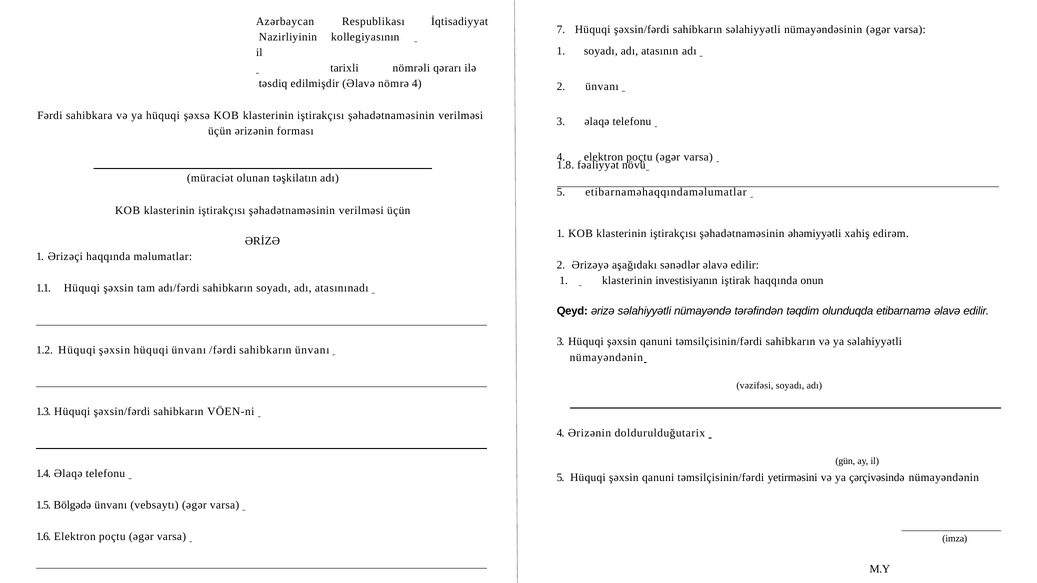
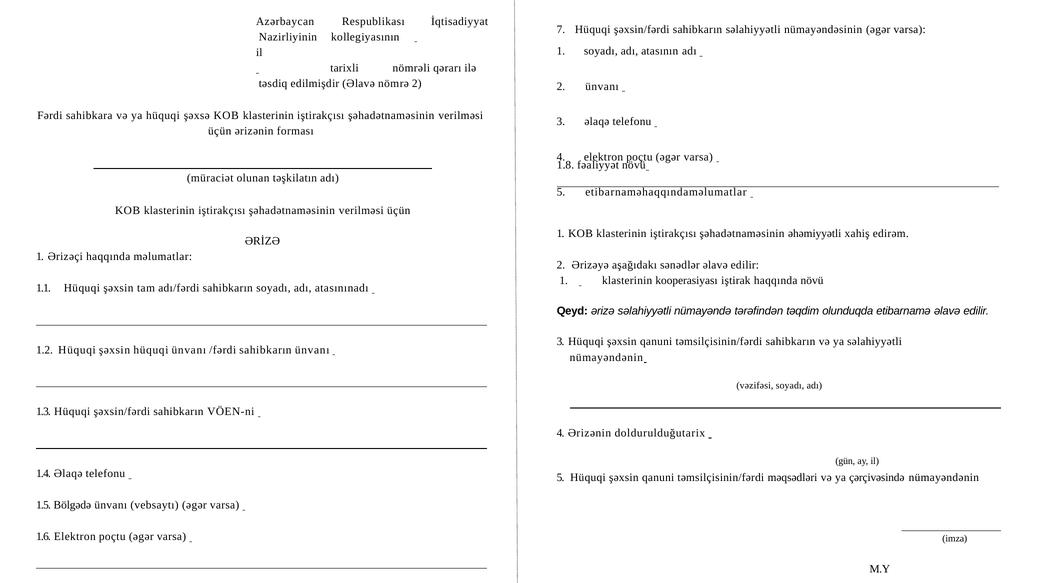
nömrə 4: 4 -> 2 (417, 84)
investisiyanın: investisiyanın -> kooperasiyası (687, 281)
haqqında onun: onun -> növü (812, 281)
yetirməsini: yetirməsini -> məqsədləri (793, 478)
